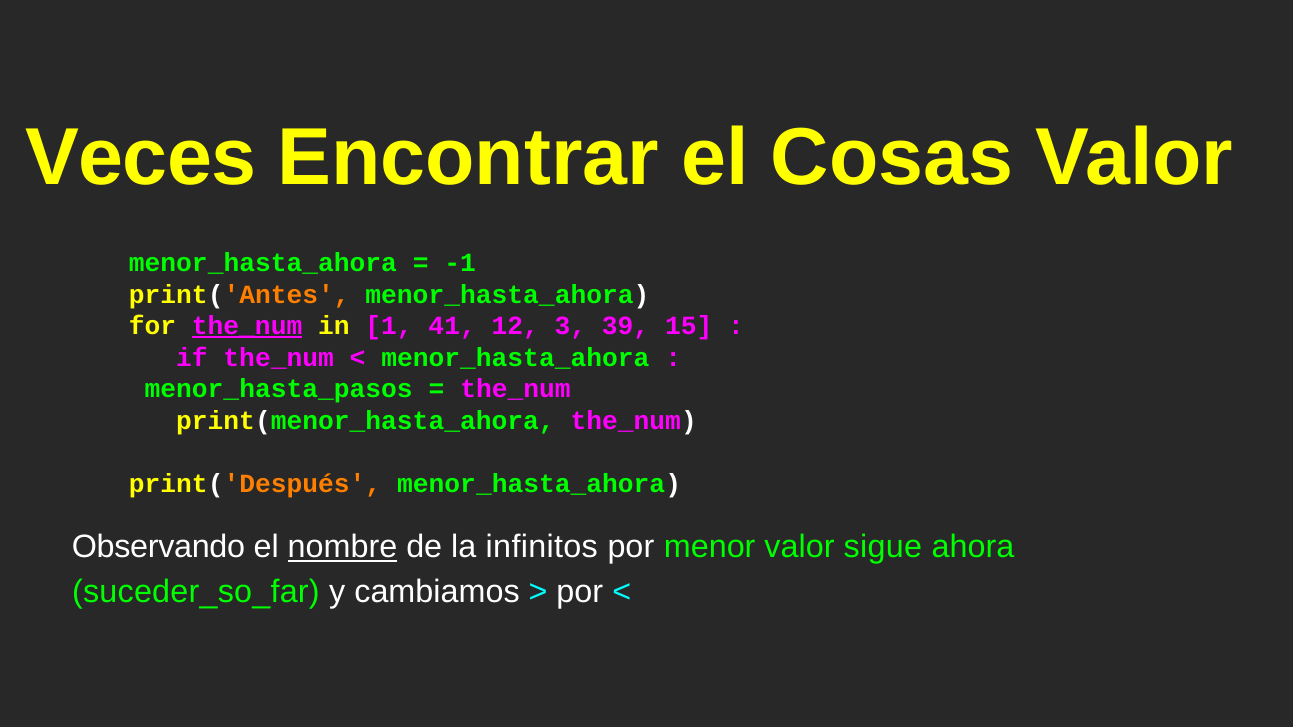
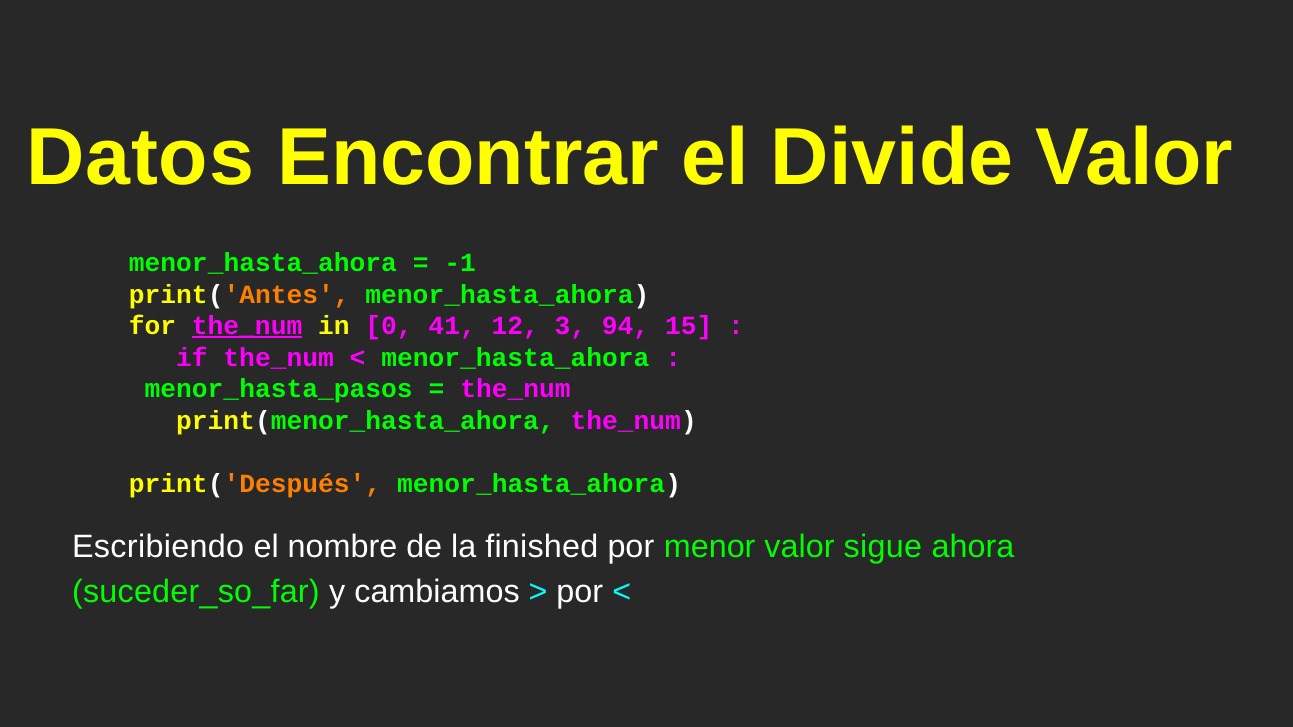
Veces: Veces -> Datos (140, 158)
Cosas: Cosas -> Divide (892, 158)
1: 1 -> 0 (389, 326)
39: 39 -> 94 (626, 326)
Observando: Observando -> Escribiendo (158, 548)
nombre underline: present -> none (342, 548)
infinitos: infinitos -> finished (542, 548)
